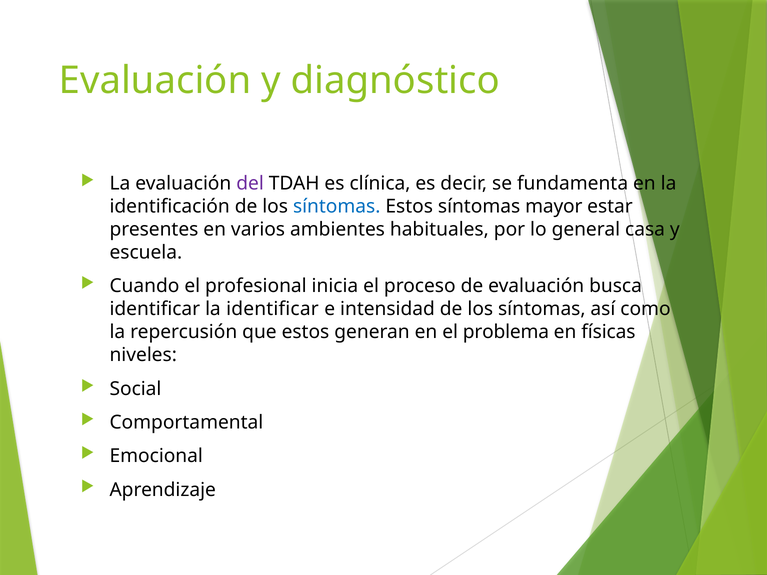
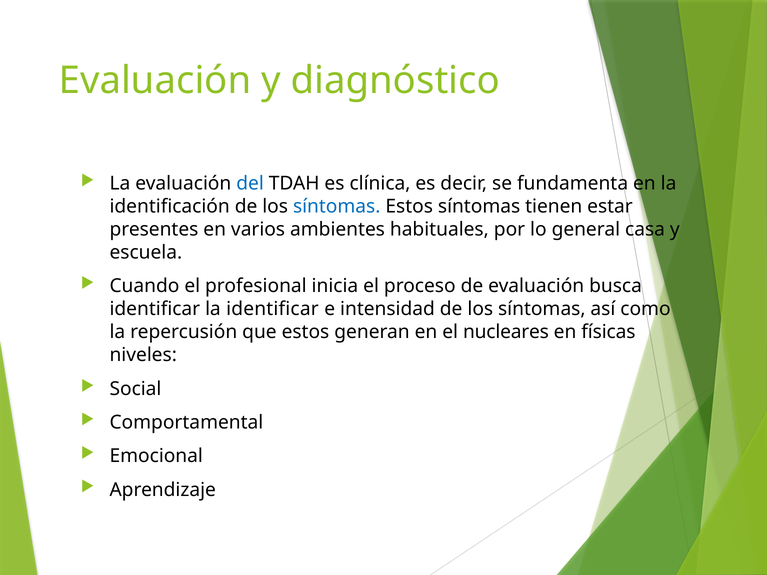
del colour: purple -> blue (250, 184)
mayor: mayor -> tienen (554, 207)
problema: problema -> nucleares (506, 332)
